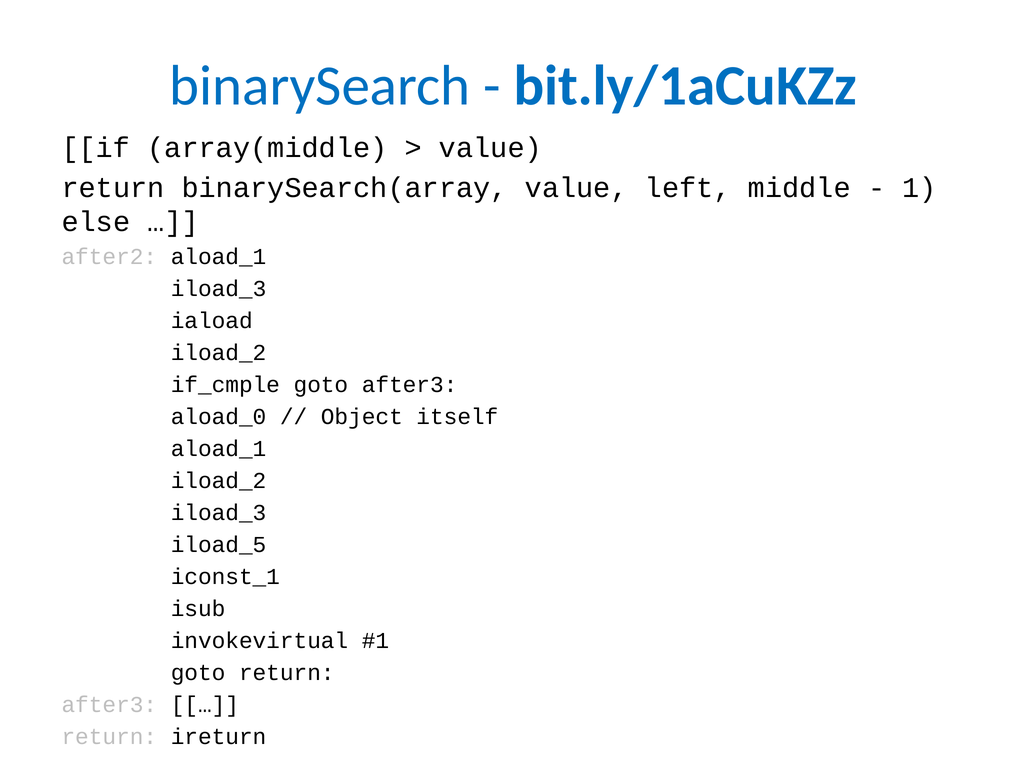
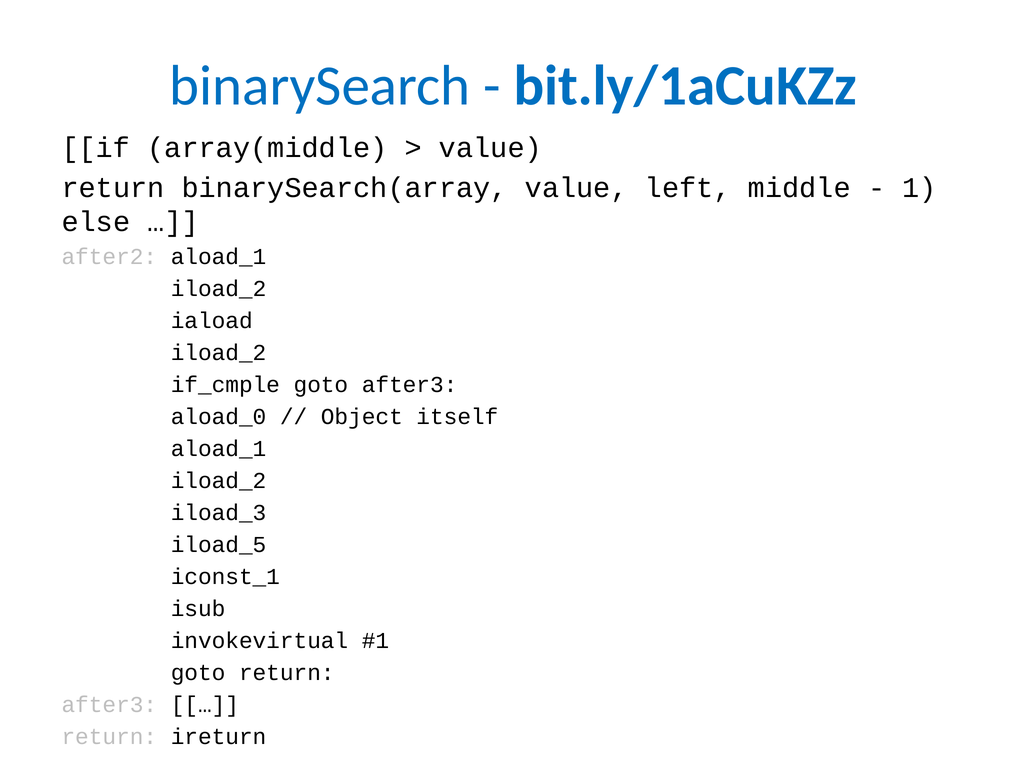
iload_3: iload_3 -> iload_2 (219, 289)
